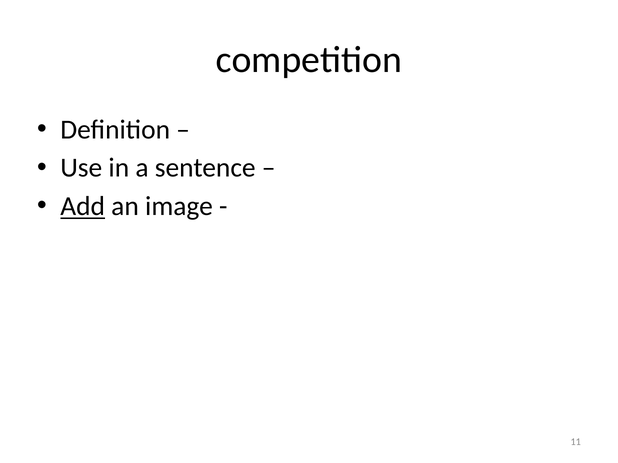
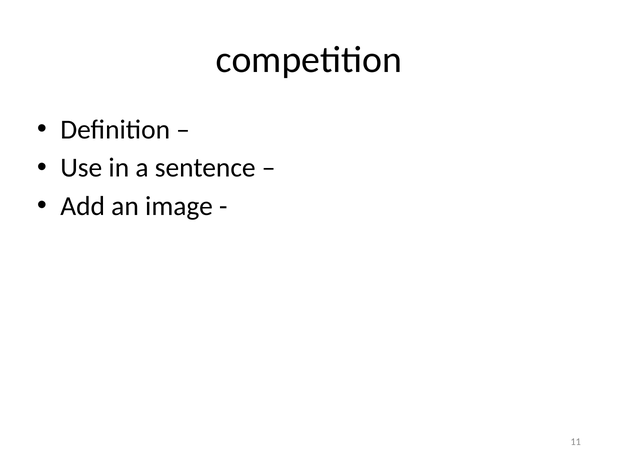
Add underline: present -> none (83, 207)
